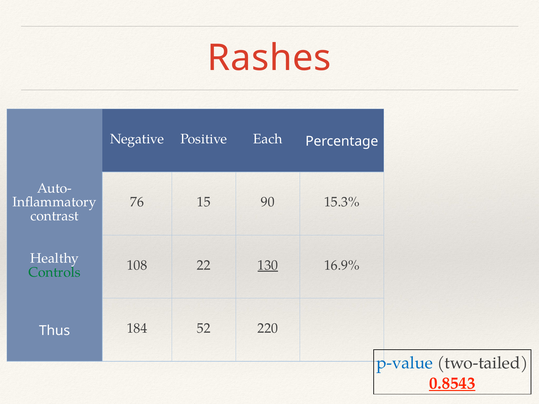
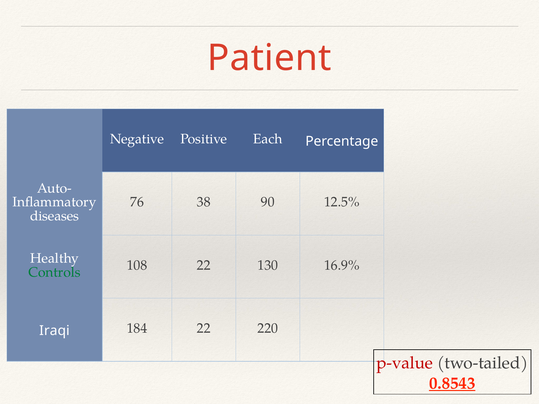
Rashes: Rashes -> Patient (269, 58)
15: 15 -> 38 (204, 202)
15.3%: 15.3% -> 12.5% (342, 202)
contrast: contrast -> diseases (55, 216)
130 underline: present -> none (268, 265)
Thus: Thus -> Iraqi (54, 331)
184 52: 52 -> 22 (204, 329)
p-value colour: blue -> red (405, 363)
